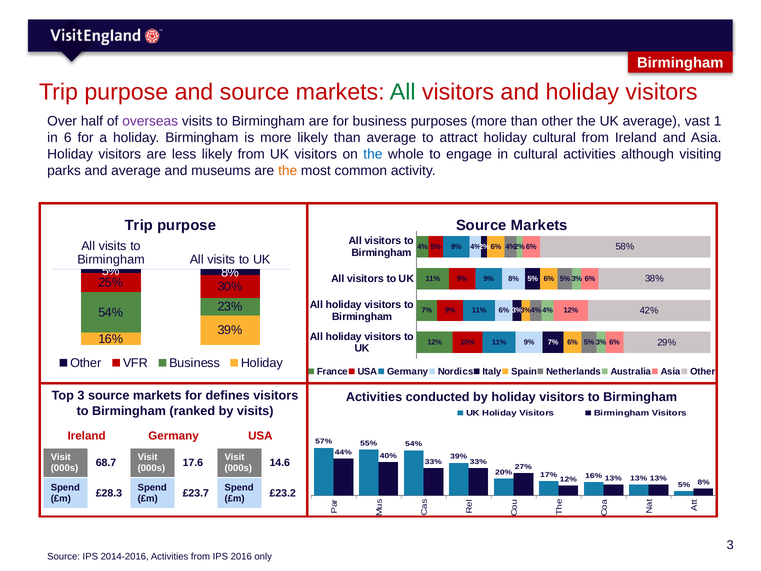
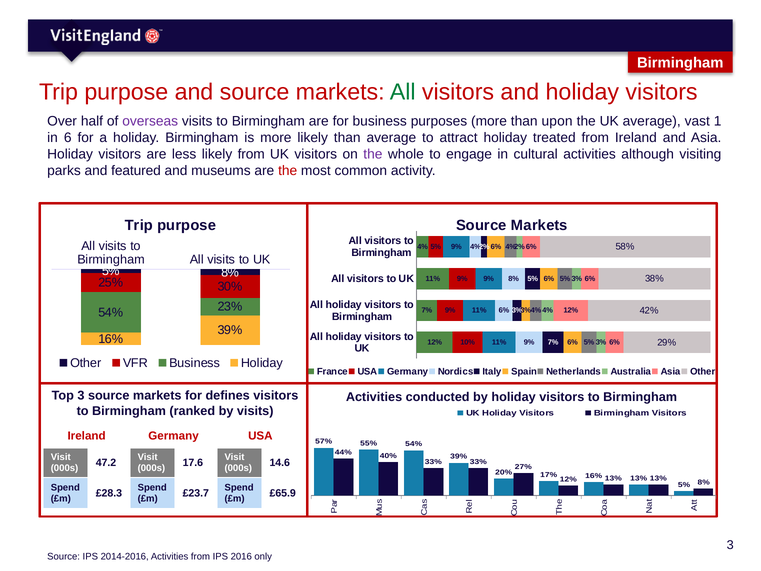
than other: other -> upon (557, 121)
holiday cultural: cultural -> treated (554, 138)
the colour: blue -> purple (373, 154)
and average: average -> featured (136, 171)
the colour: orange -> red (288, 171)
68.7: 68.7 -> 47.2 (106, 462)
£23.2: £23.2 -> £65.9 (283, 493)
